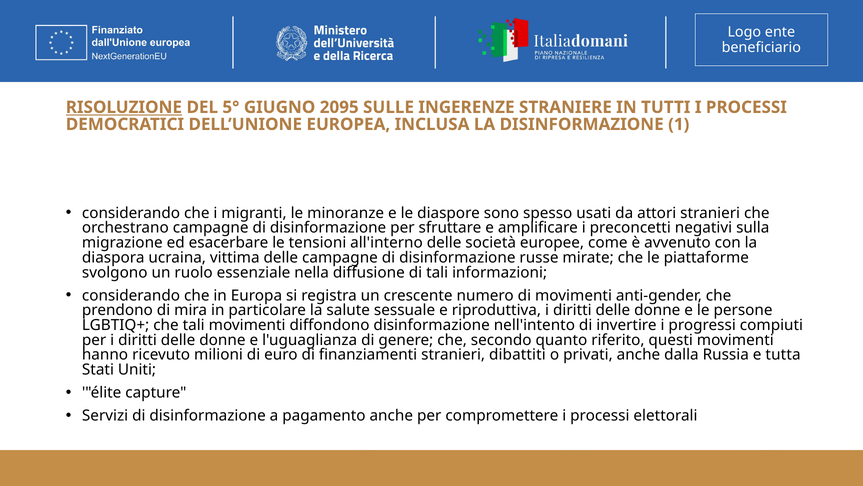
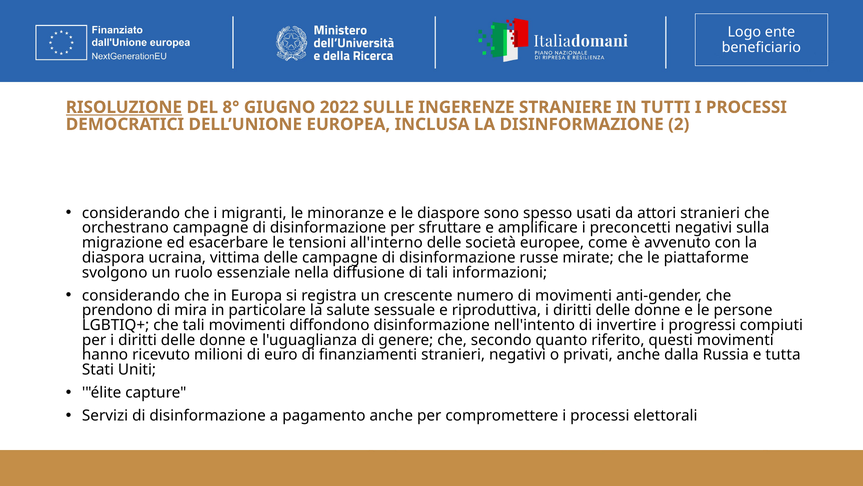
5°: 5° -> 8° (231, 107)
2095: 2095 -> 2022 (339, 107)
1: 1 -> 2 (679, 124)
stranieri dibattiti: dibattiti -> negativi (517, 355)
